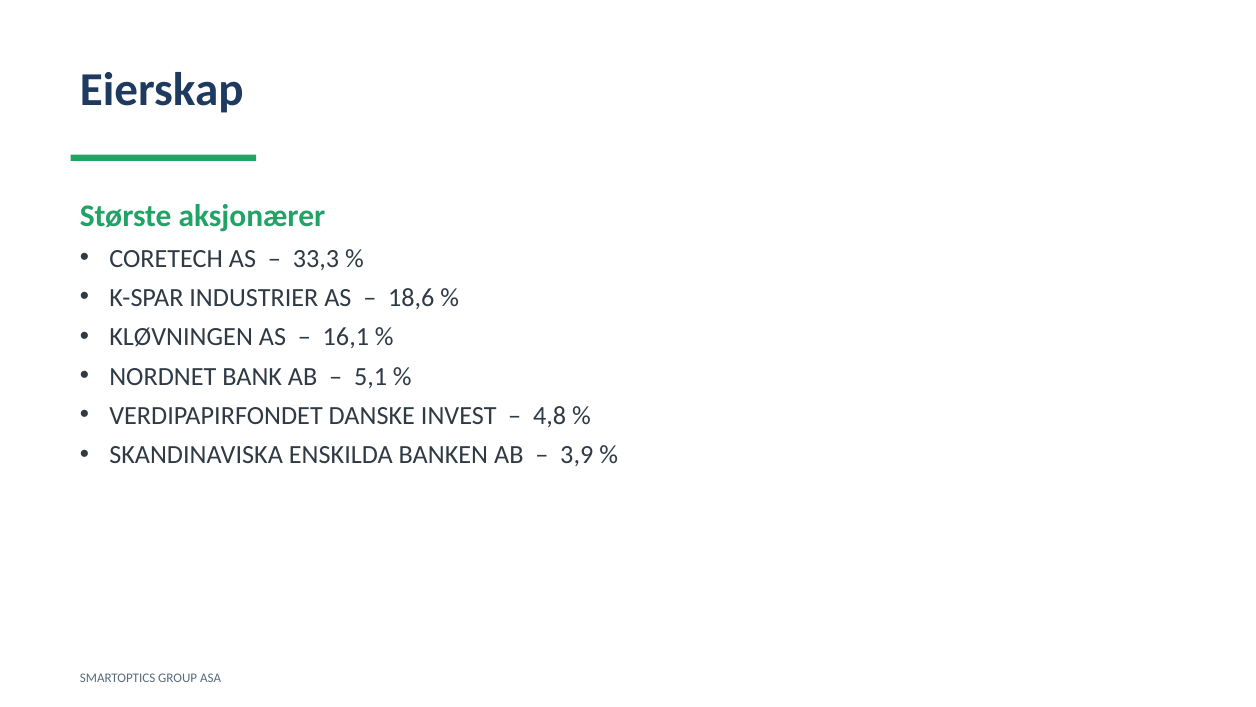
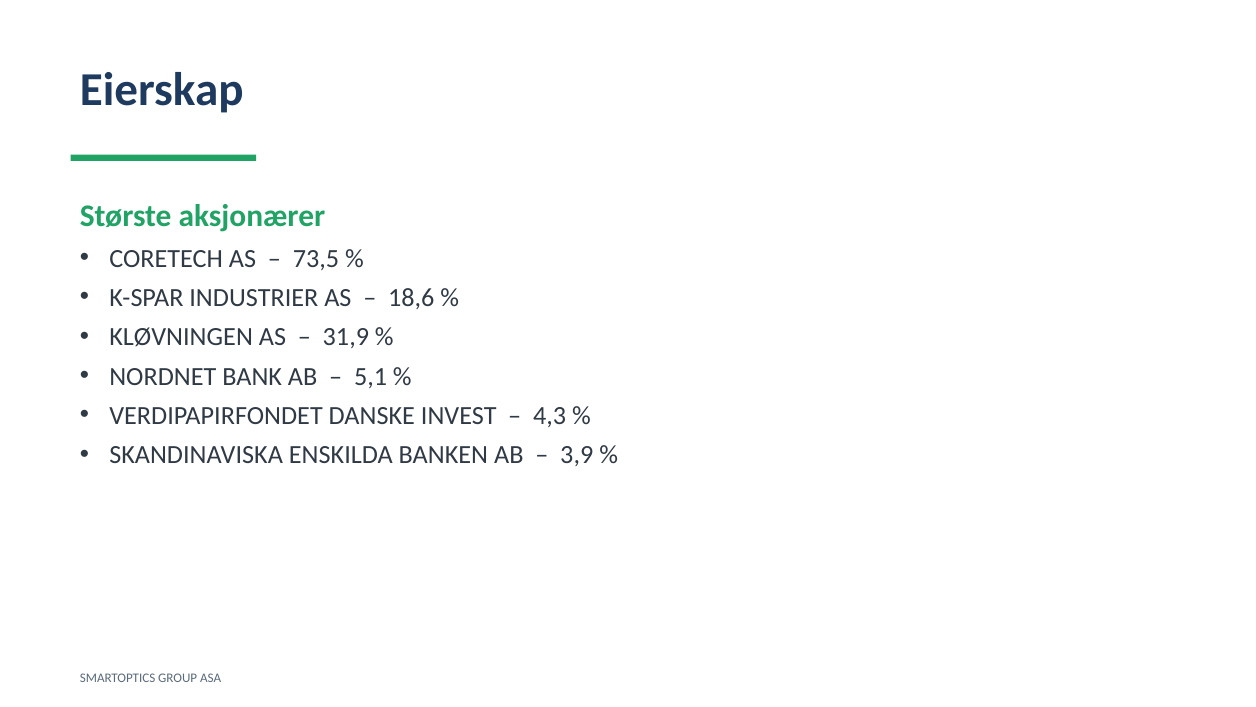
33,3: 33,3 -> 73,5 (316, 258)
16,1: 16,1 -> 31,9 (346, 337)
4,8: 4,8 -> 4,3 (550, 415)
